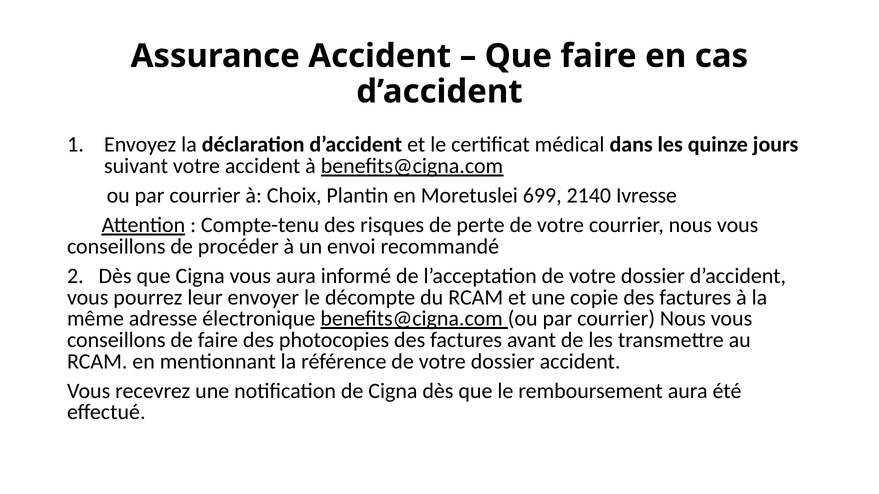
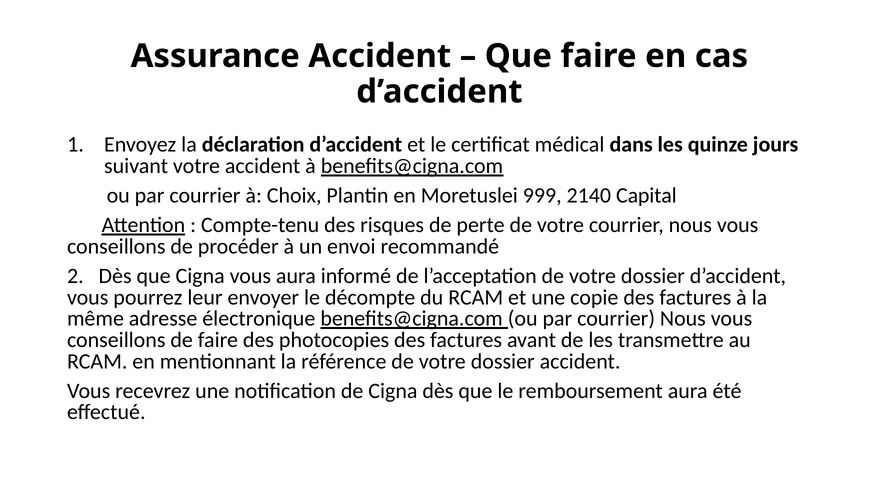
699: 699 -> 999 (542, 196)
Ivresse: Ivresse -> Capital (646, 196)
